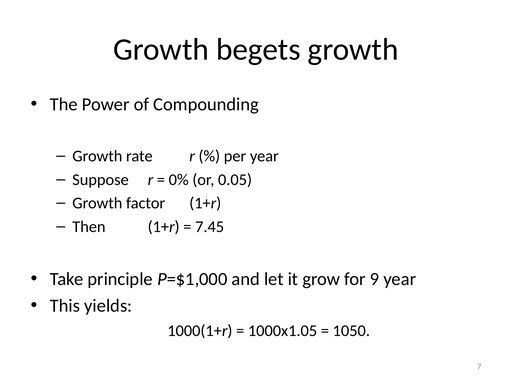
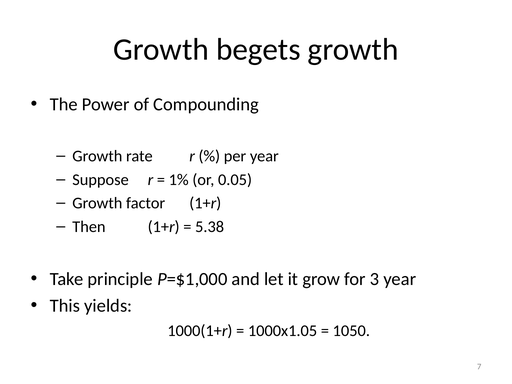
0%: 0% -> 1% (179, 180)
7.45: 7.45 -> 5.38 (210, 227)
9: 9 -> 3 (375, 279)
